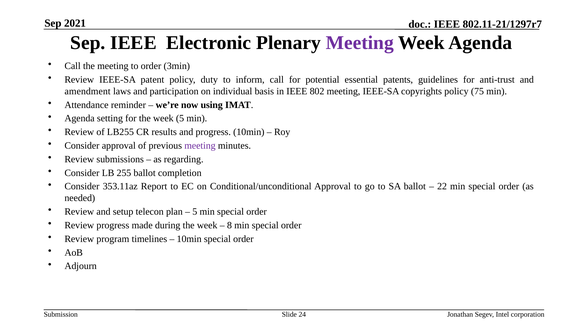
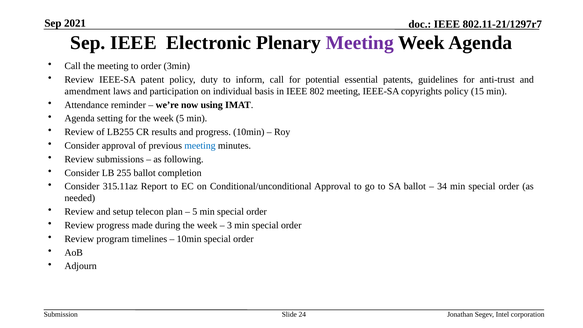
75: 75 -> 15 (477, 91)
meeting colour: purple -> blue (200, 146)
regarding: regarding -> following (184, 159)
353.11az: 353.11az -> 315.11az (120, 186)
22: 22 -> 34 (442, 186)
8: 8 -> 3 (229, 225)
